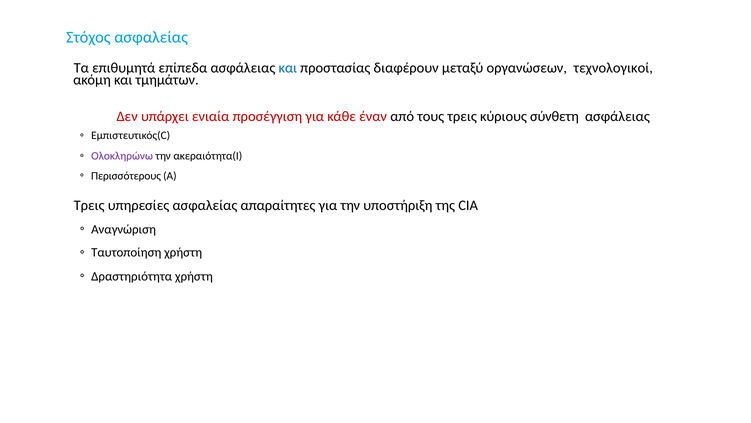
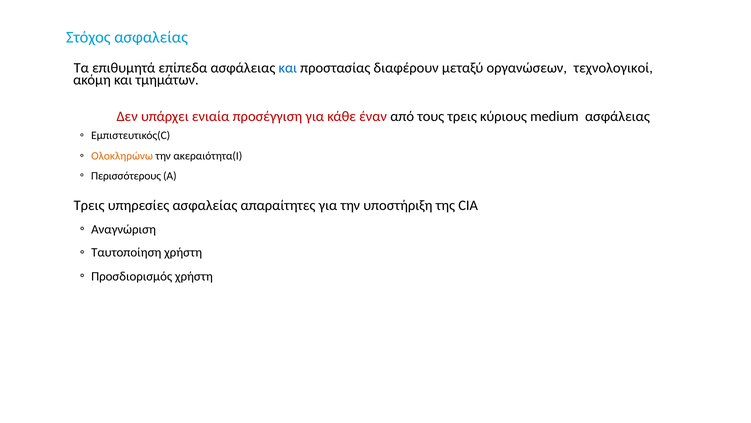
σύνθετη: σύνθετη -> medium (554, 116)
Ολοκληρώνω colour: purple -> orange (122, 156)
Δραστηριότητα: Δραστηριότητα -> Προσδιορισμός (132, 276)
